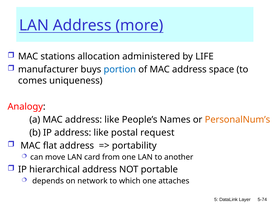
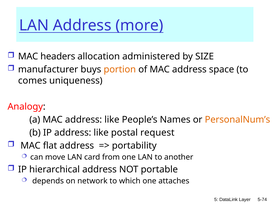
stations: stations -> headers (58, 56)
LIFE: LIFE -> SIZE (205, 56)
portion colour: blue -> orange (120, 69)
